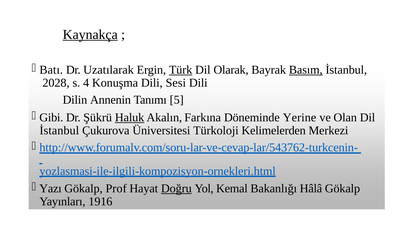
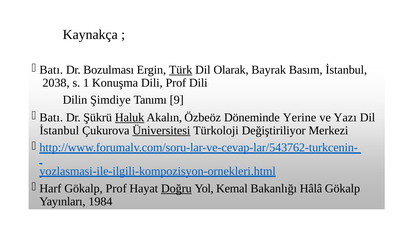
Kaynakça underline: present -> none (90, 35)
Uzatılarak: Uzatılarak -> Bozulması (109, 70)
Basım underline: present -> none (306, 70)
2028: 2028 -> 2038 (56, 83)
4: 4 -> 1 (86, 83)
Dili Sesi: Sesi -> Prof (176, 83)
Annenin: Annenin -> Şimdiye (110, 100)
5: 5 -> 9 (177, 100)
Gibi: Gibi -> Batı (51, 118)
Farkına: Farkına -> Özbeöz (203, 118)
Olan: Olan -> Yazı (345, 118)
Üniversitesi underline: none -> present (161, 131)
Kelimelerden: Kelimelerden -> Değiştiriliyor (274, 131)
Yazı: Yazı -> Harf (50, 189)
1916: 1916 -> 1984 (100, 202)
